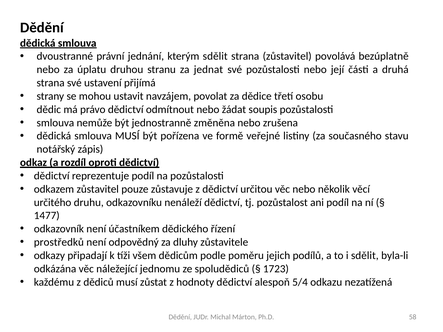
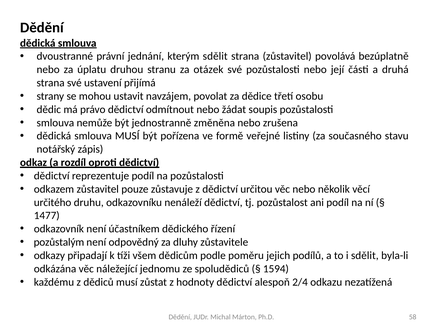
jednat: jednat -> otázek (208, 70)
prostředků: prostředků -> pozůstalým (59, 242)
1723: 1723 -> 1594 (276, 269)
5/4: 5/4 -> 2/4 (300, 282)
